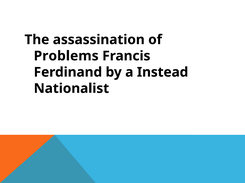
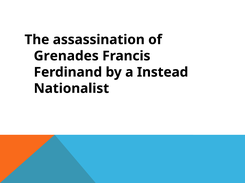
Problems: Problems -> Grenades (66, 56)
